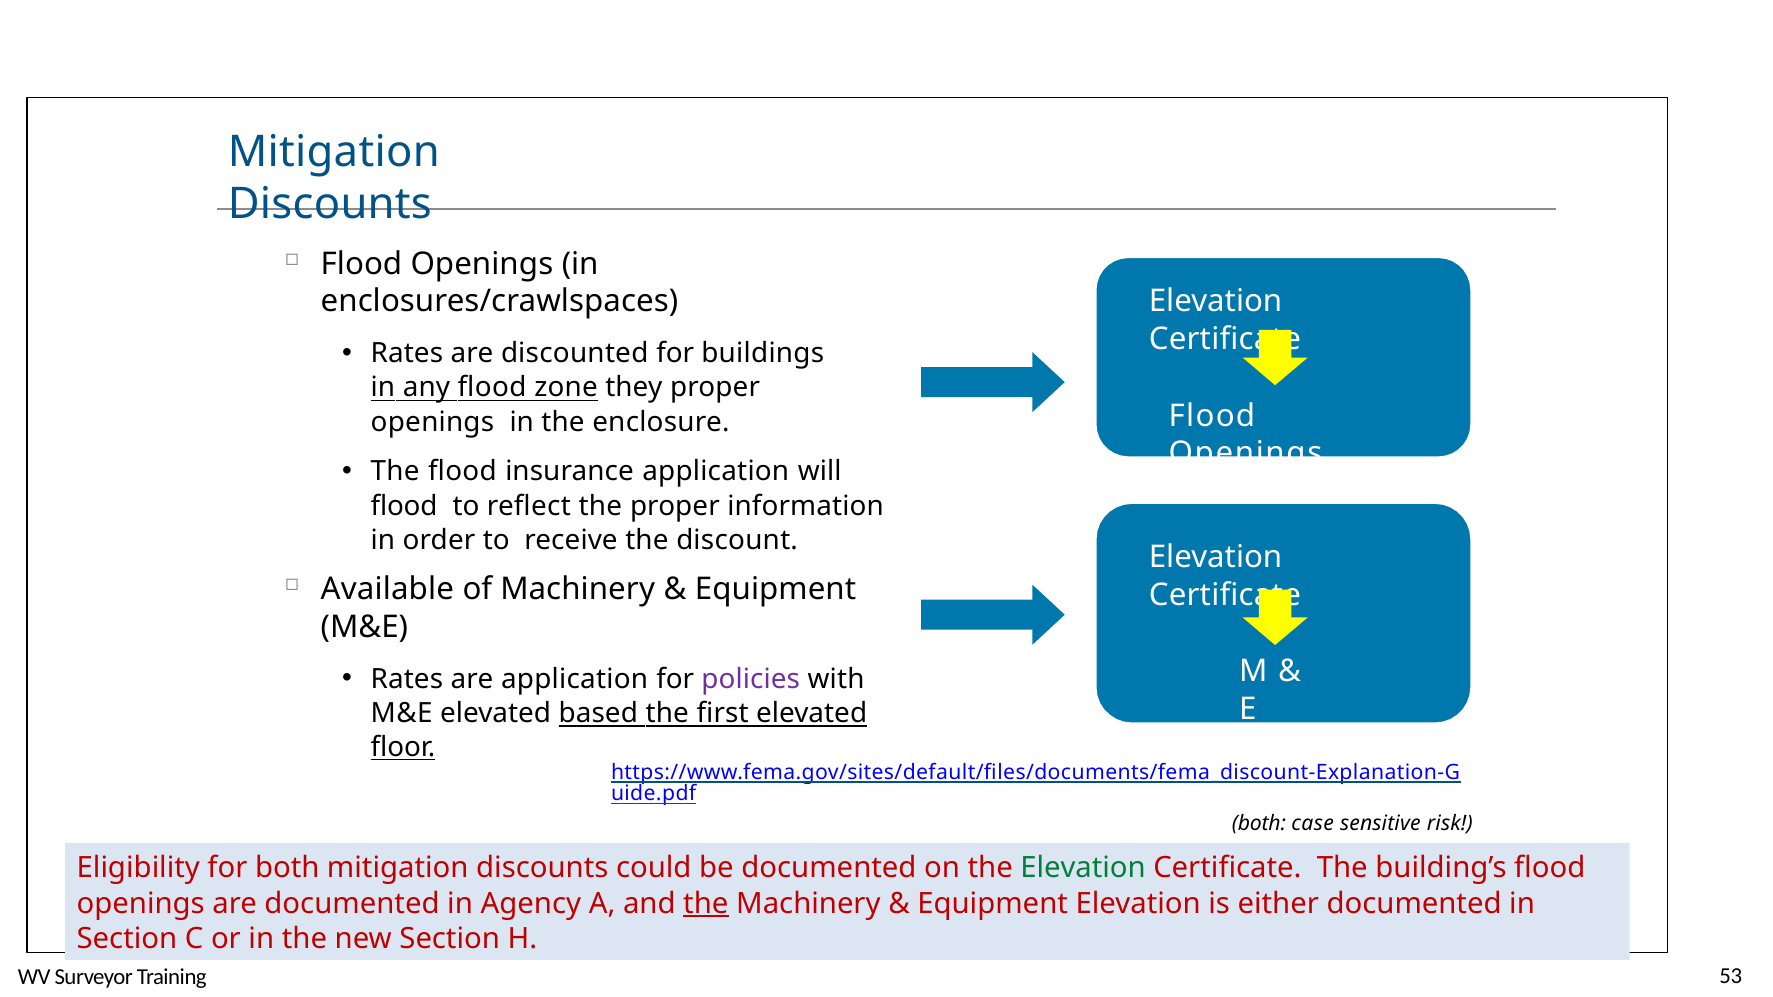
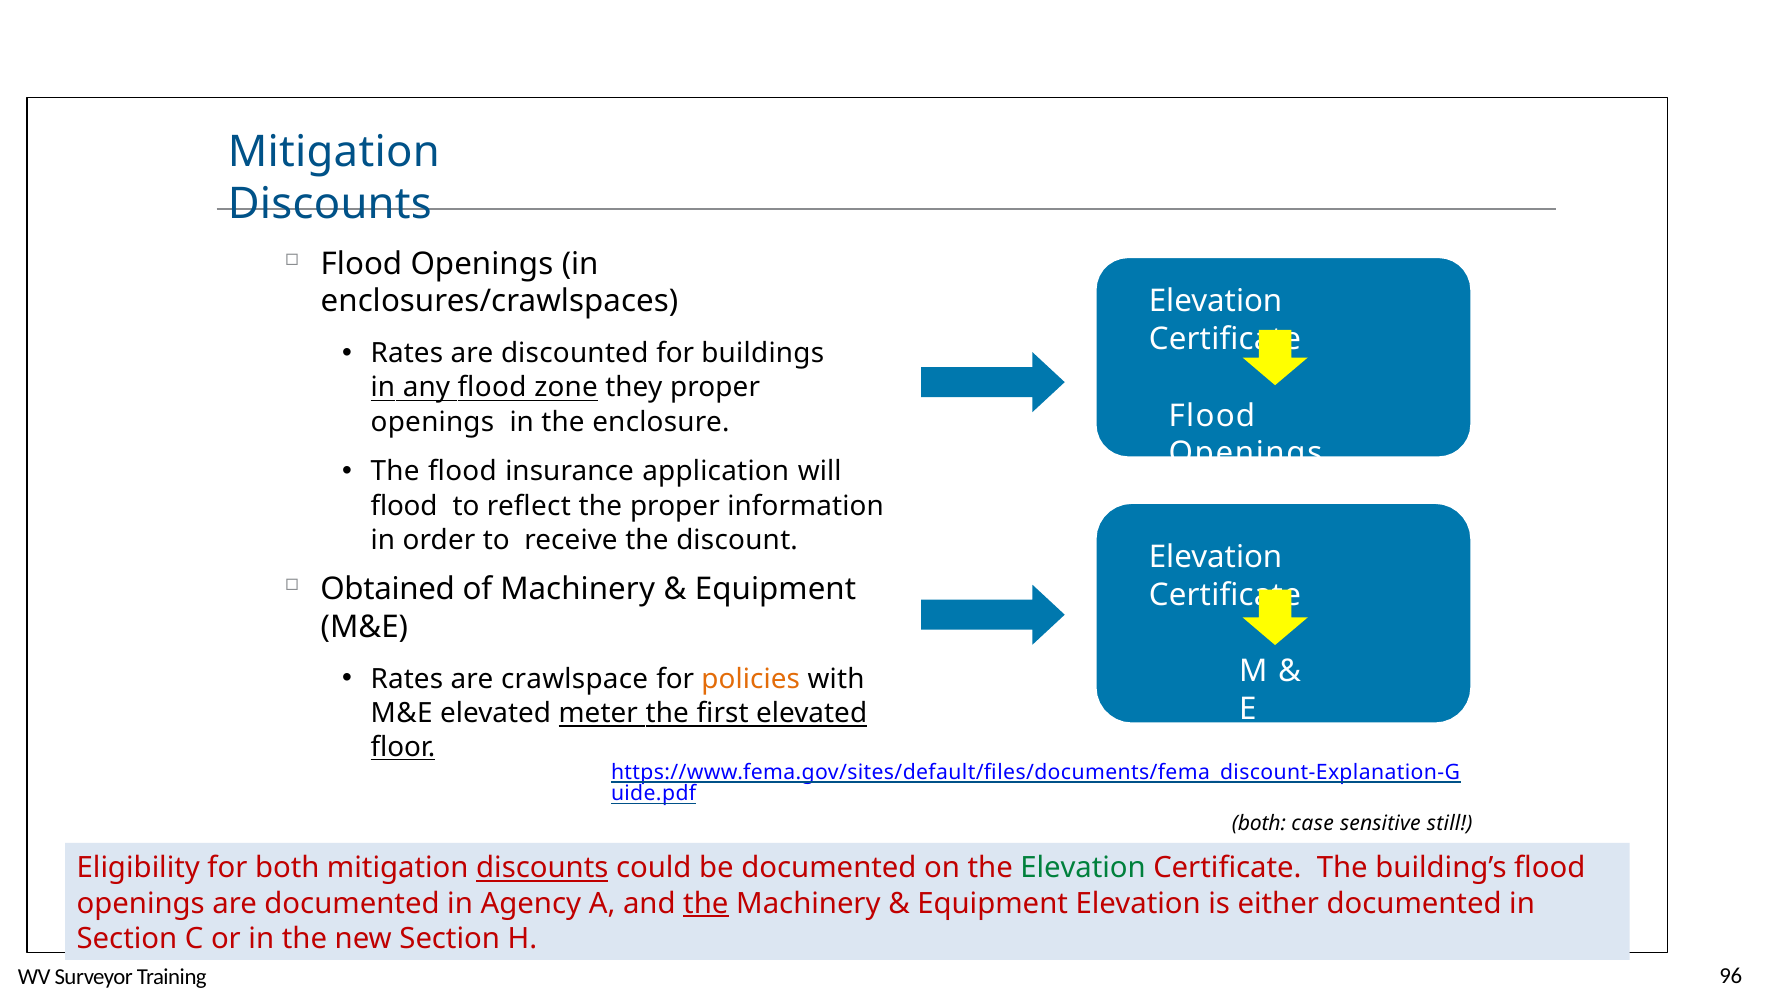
Available: Available -> Obtained (388, 590)
are application: application -> crawlspace (575, 679)
policies colour: purple -> orange (751, 679)
based: based -> meter (598, 714)
risk: risk -> still (1450, 824)
discounts underline: none -> present (542, 869)
53: 53 -> 96 (1731, 977)
